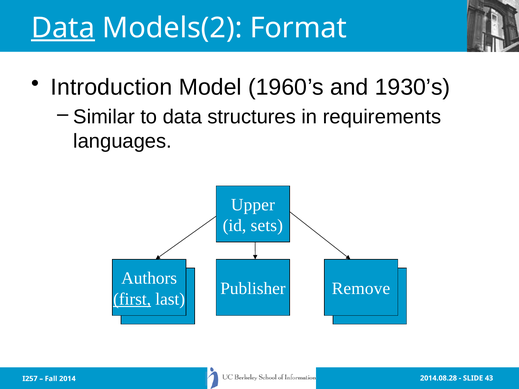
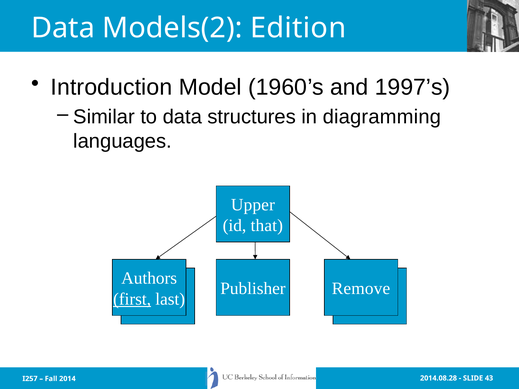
Data underline: present -> none (63, 28)
Format: Format -> Edition (298, 28)
1930’s: 1930’s -> 1997’s (413, 87)
requirements: requirements -> diagramming (382, 117)
sets: sets -> that (267, 226)
